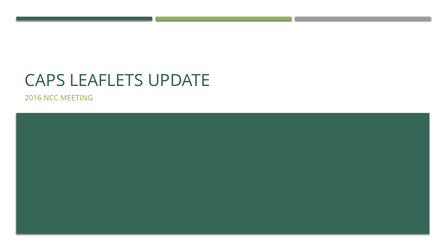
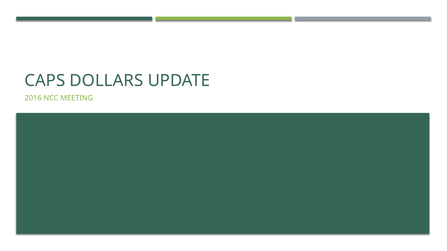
LEAFLETS: LEAFLETS -> DOLLARS (106, 81)
